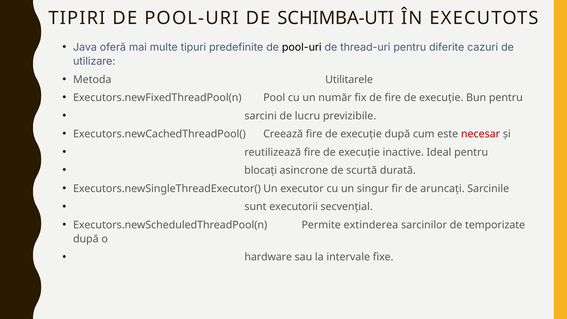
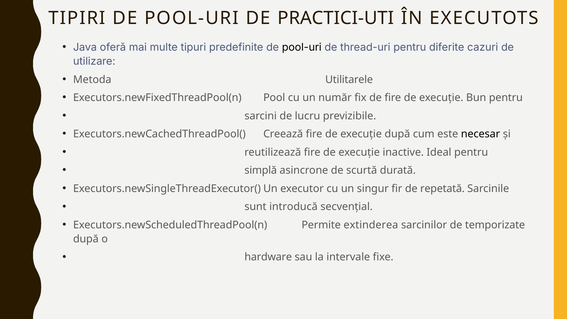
SCHIMBA-UTI: SCHIMBA-UTI -> PRACTICI-UTI (336, 18)
necesar colour: red -> black (481, 134)
blocați: blocați -> simplă (261, 170)
aruncați: aruncați -> repetată (443, 189)
executorii: executorii -> introducă (293, 207)
